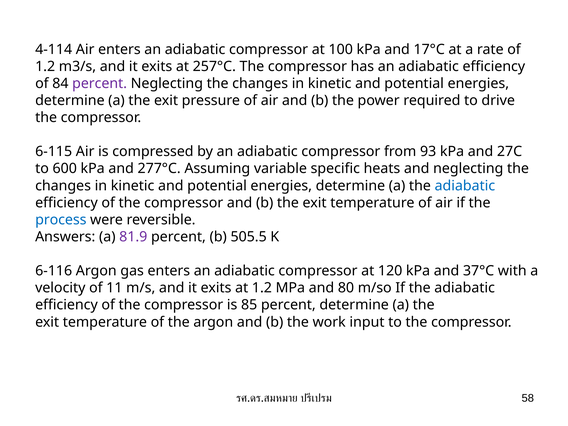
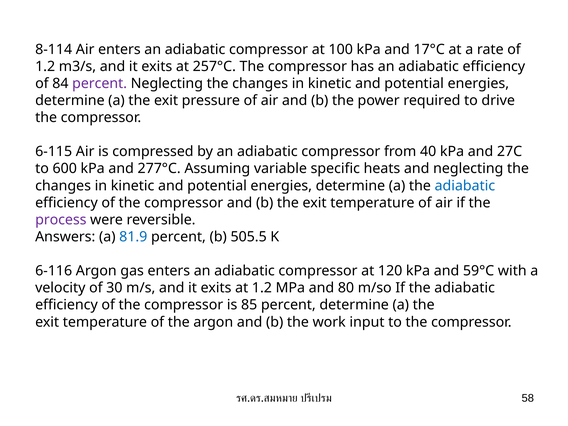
4-114: 4-114 -> 8-114 (54, 49)
93: 93 -> 40 (428, 152)
process colour: blue -> purple (61, 220)
81.9 colour: purple -> blue (133, 237)
37°C: 37°C -> 59°C (479, 271)
11: 11 -> 30 (114, 288)
